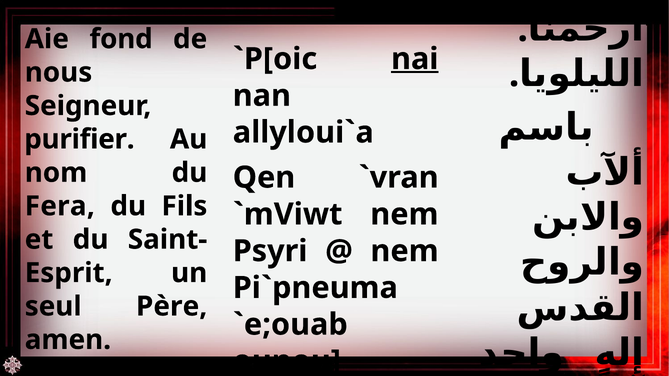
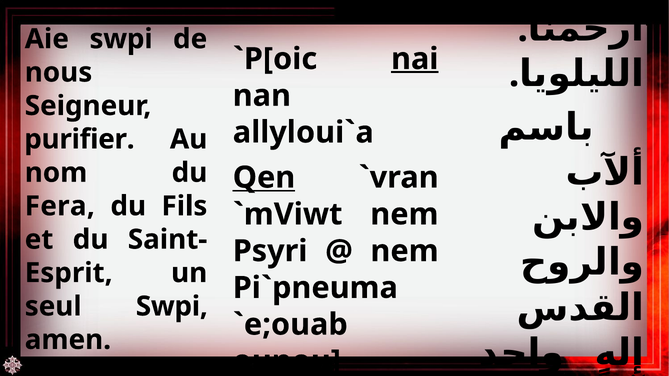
Aie fond: fond -> swpi (121, 39)
Qen underline: none -> present (264, 178)
seul Père: Père -> Swpi (172, 307)
